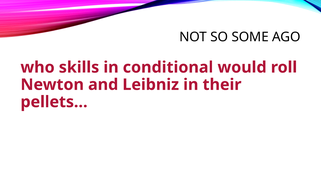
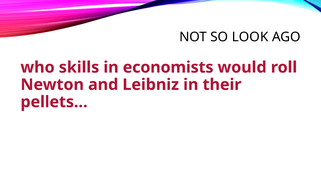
SOME: SOME -> LOOK (250, 37)
conditional: conditional -> economists (168, 68)
